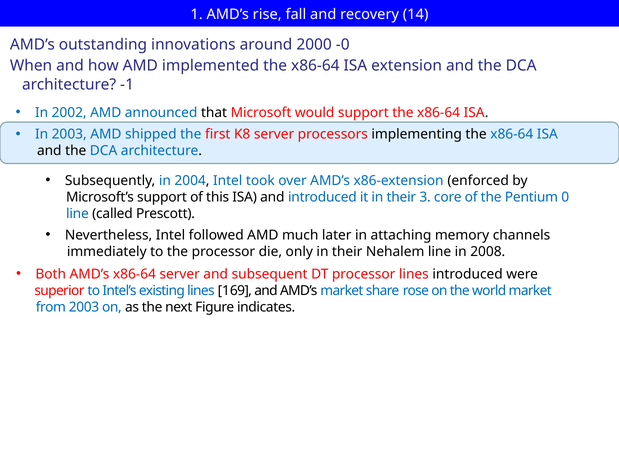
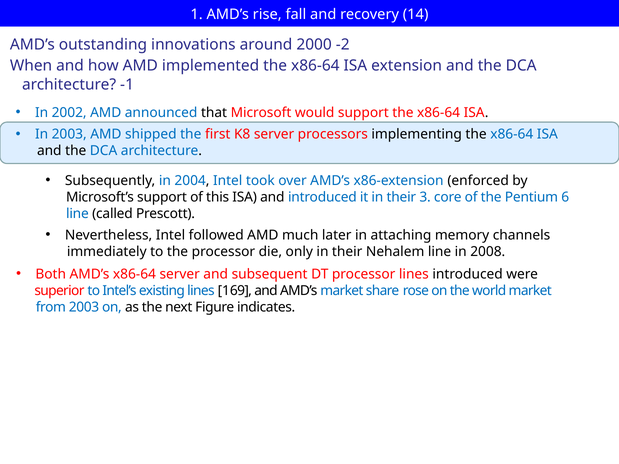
-0: -0 -> -2 (343, 44)
0: 0 -> 6 (565, 197)
